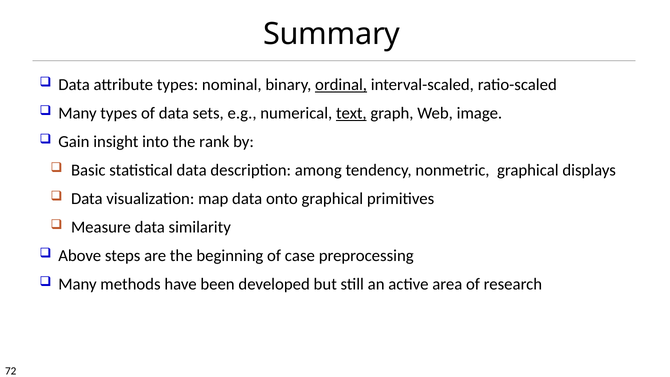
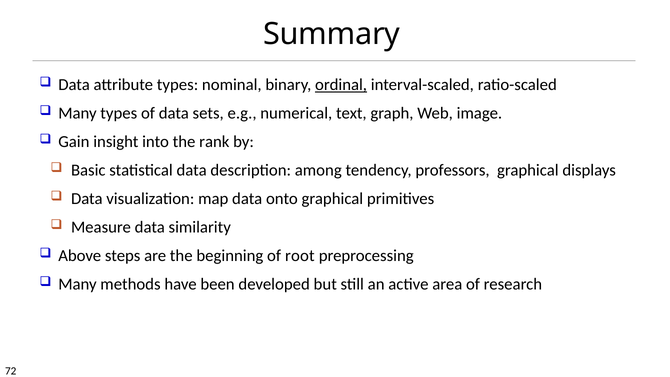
text underline: present -> none (351, 113)
nonmetric: nonmetric -> professors (453, 170)
case: case -> root (300, 256)
